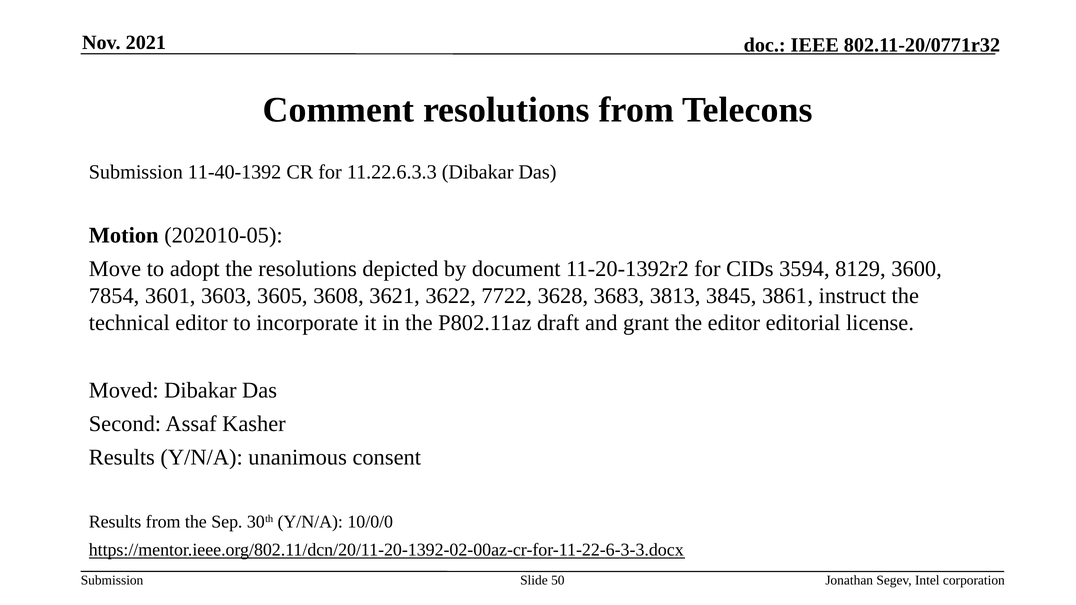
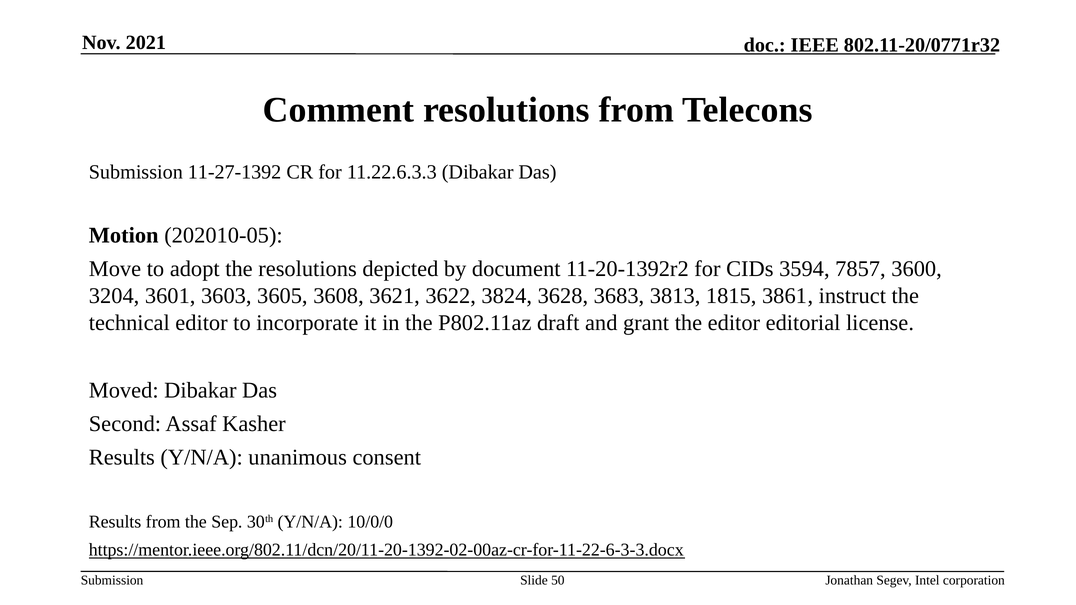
11-40-1392: 11-40-1392 -> 11-27-1392 (235, 172)
8129: 8129 -> 7857 (860, 269)
7854: 7854 -> 3204 (114, 296)
7722: 7722 -> 3824 (507, 296)
3845: 3845 -> 1815 (731, 296)
